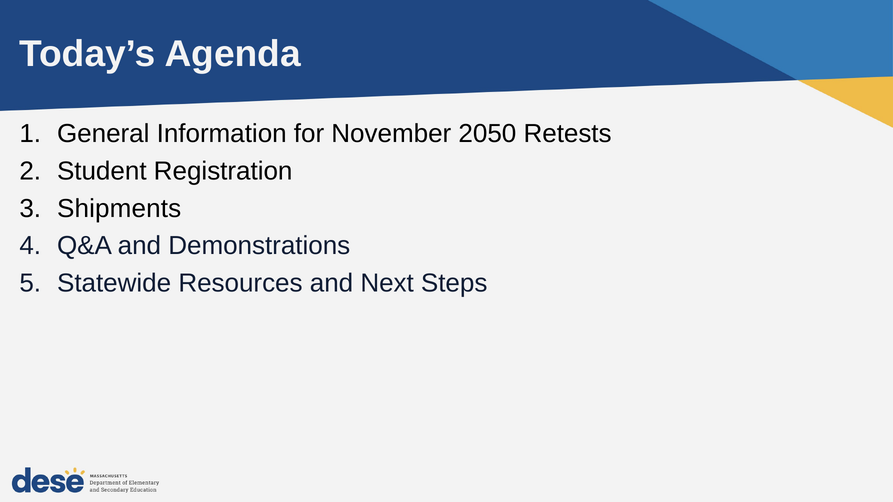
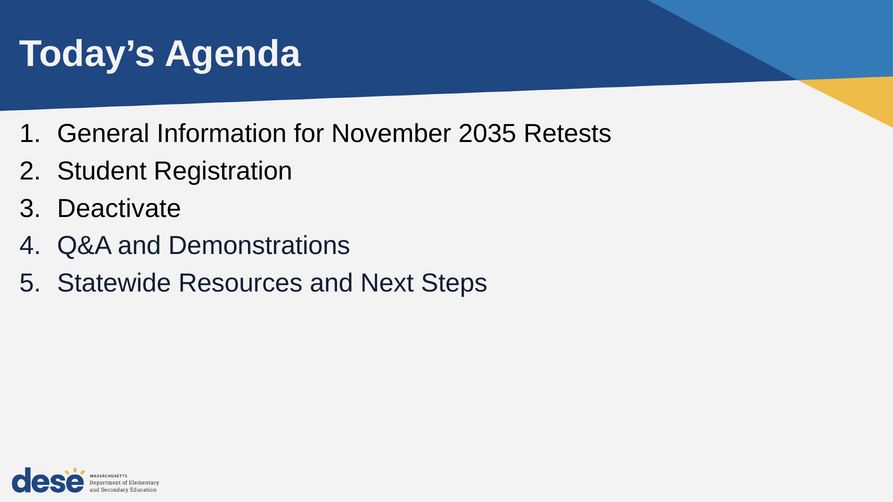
2050: 2050 -> 2035 (487, 134)
Shipments: Shipments -> Deactivate (119, 209)
